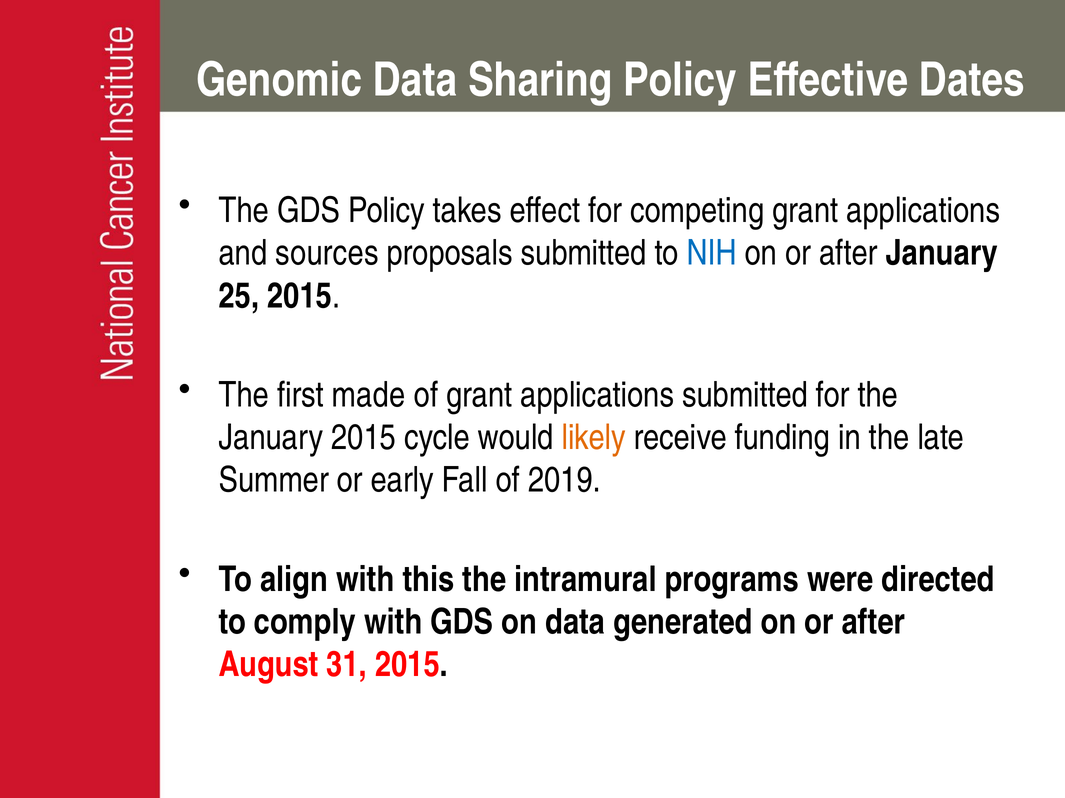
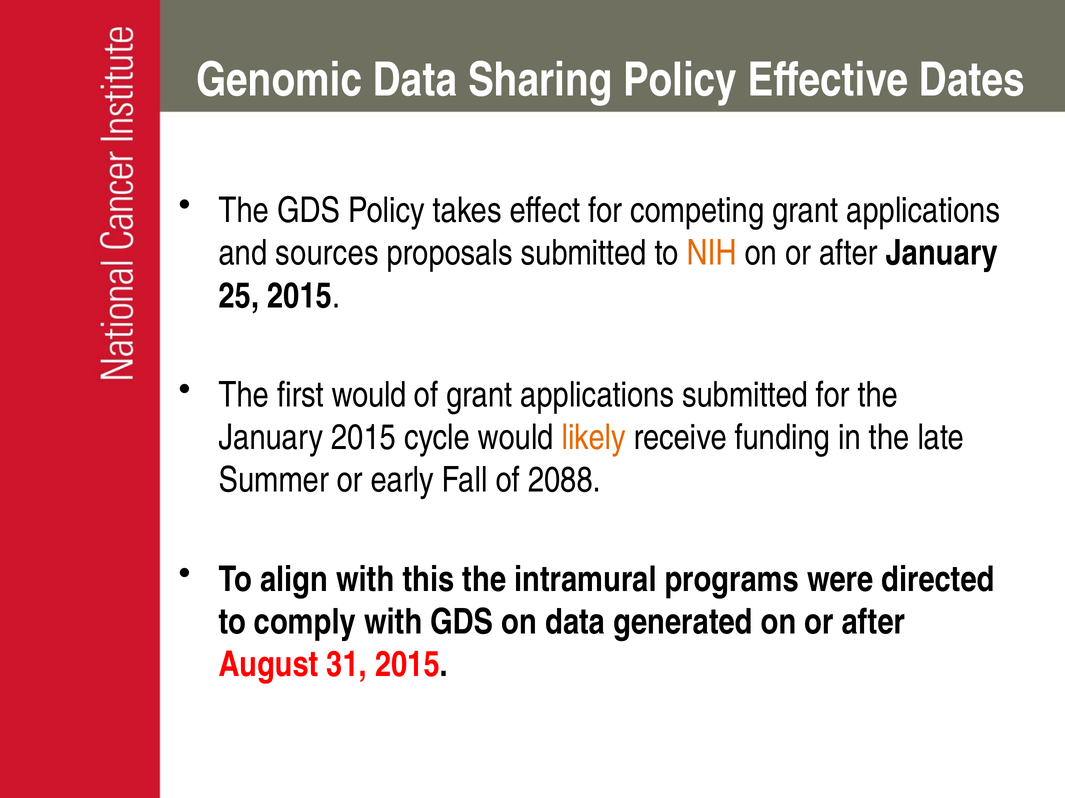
NIH colour: blue -> orange (712, 253)
first made: made -> would (369, 395)
2019: 2019 -> 2088 (564, 481)
